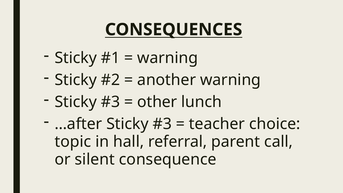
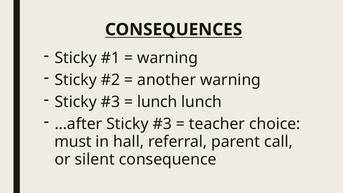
other: other -> lunch (157, 102)
topic: topic -> must (73, 142)
